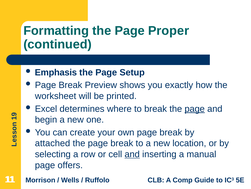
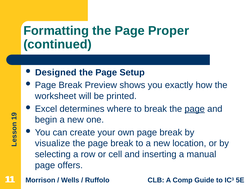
Emphasis: Emphasis -> Designed (56, 72)
attached: attached -> visualize (53, 143)
and underline: present -> none (132, 154)
